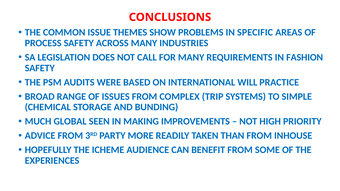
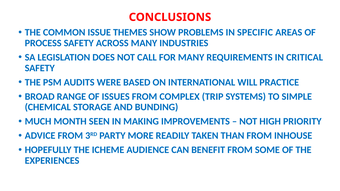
FASHION: FASHION -> CRITICAL (305, 57)
GLOBAL: GLOBAL -> MONTH (70, 122)
